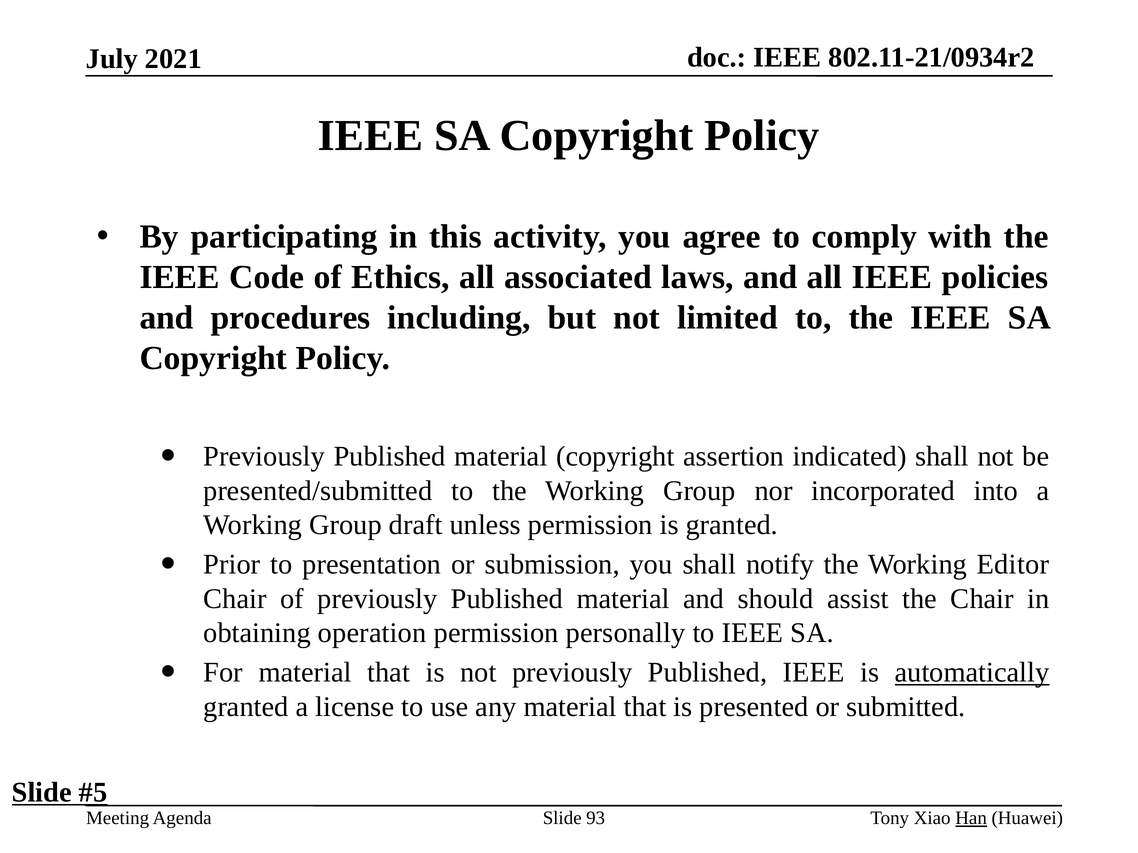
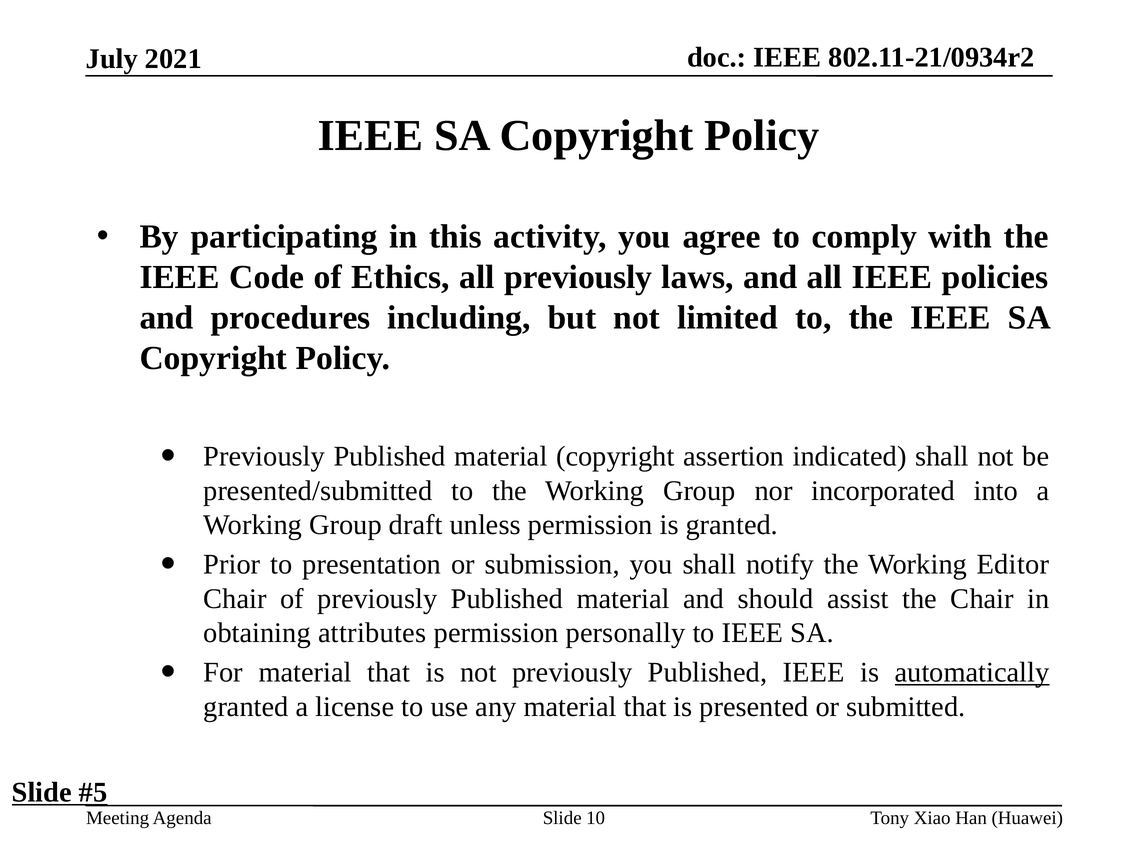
all associated: associated -> previously (578, 278)
operation: operation -> attributes (372, 633)
93: 93 -> 10 (596, 819)
Han underline: present -> none (971, 819)
